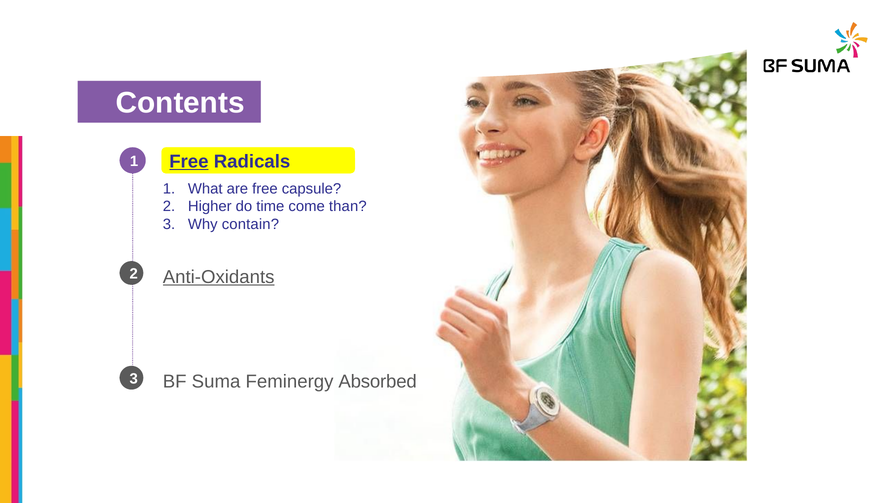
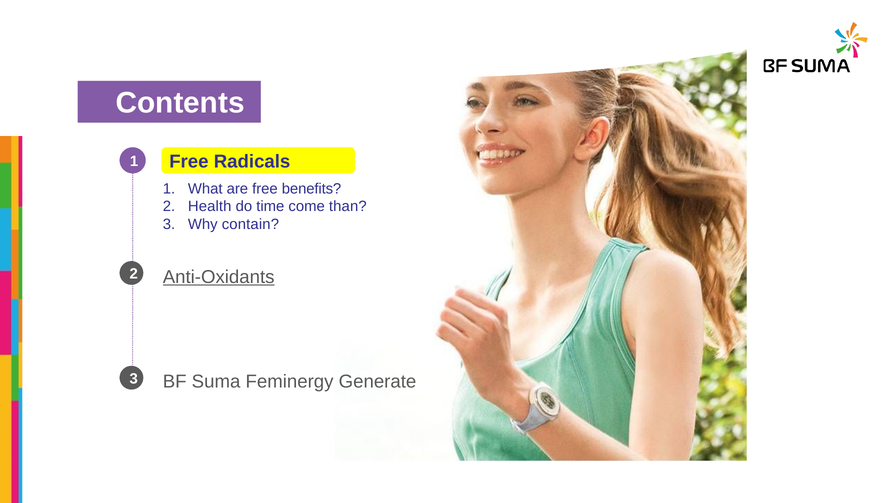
Free underline: present -> none (189, 161)
capsule: capsule -> benefits (312, 188)
Higher: Higher -> Health (210, 206)
Absorbed: Absorbed -> Generate (378, 381)
